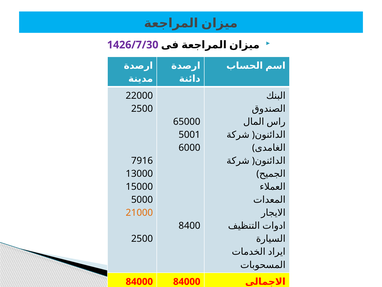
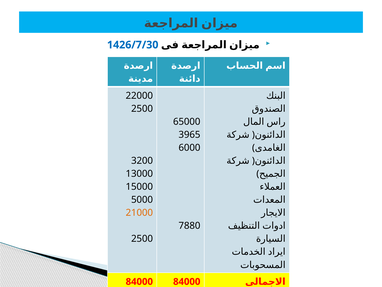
1426/7/30 colour: purple -> blue (133, 45)
5001: 5001 -> 3965 (189, 134)
7916: 7916 -> 3200 (142, 160)
8400: 8400 -> 7880 (189, 225)
